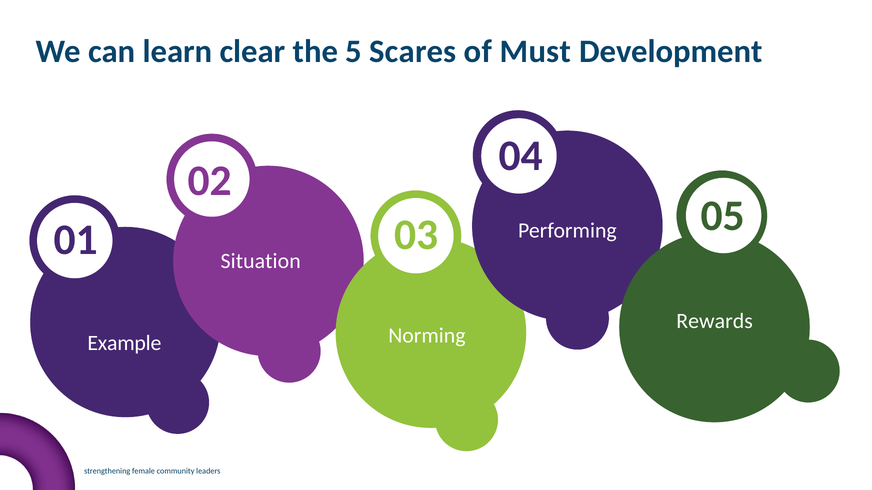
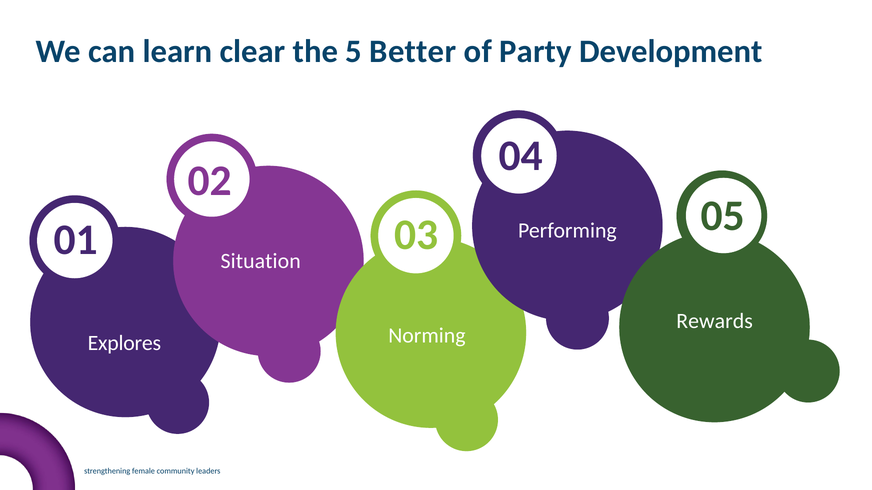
Scares: Scares -> Better (413, 51)
Must: Must -> Party (535, 51)
Example: Example -> Explores (124, 344)
